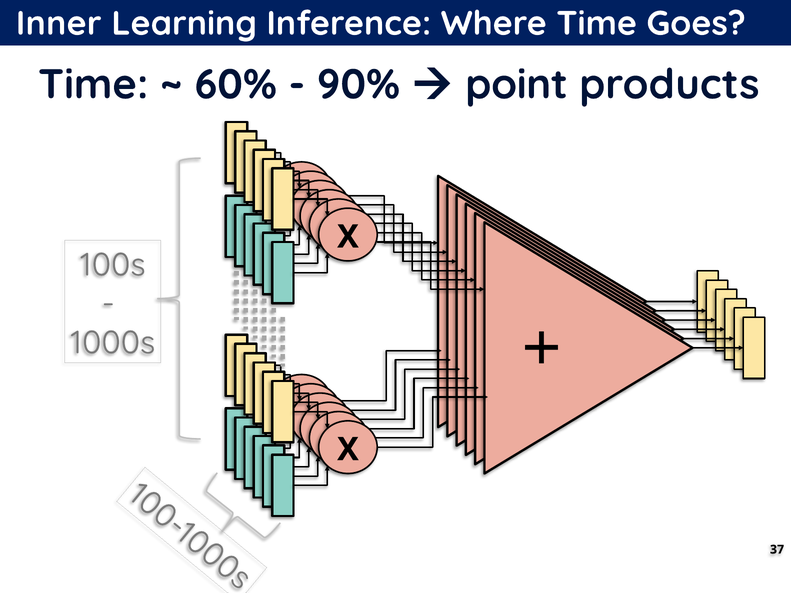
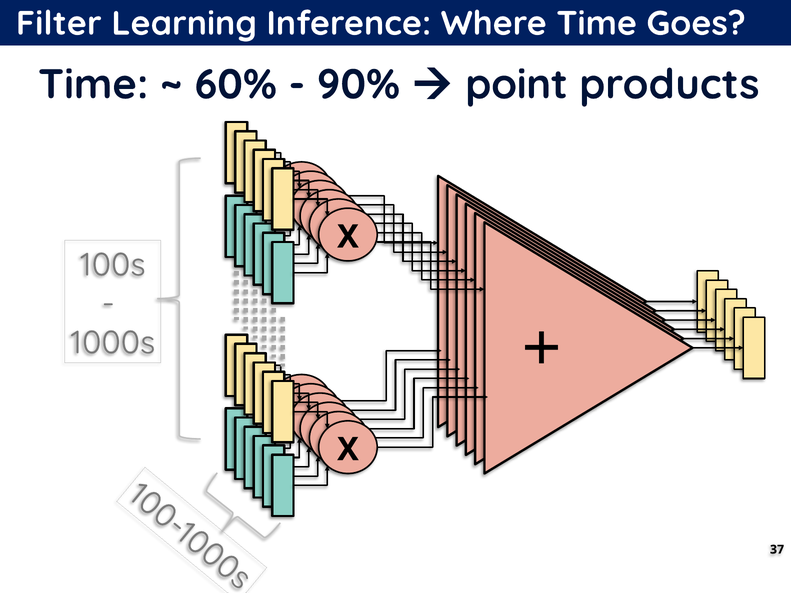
Inner: Inner -> Filter (59, 24)
